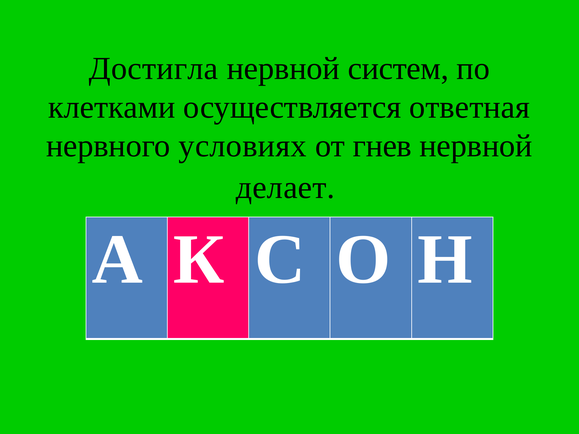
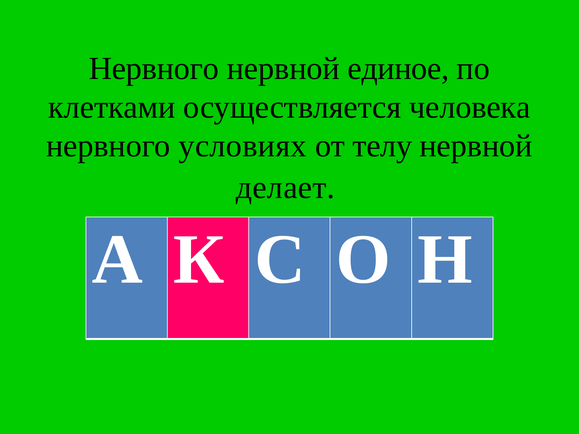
Достигла: Достигла -> Нервного (154, 69)
систем: систем -> единое (398, 69)
ответная: ответная -> человека (470, 107)
гнев: гнев -> телу (382, 146)
